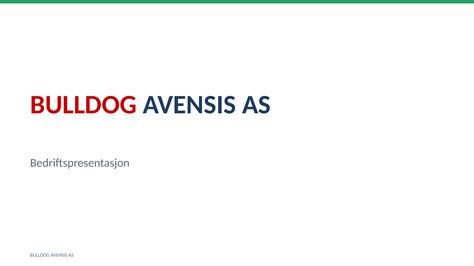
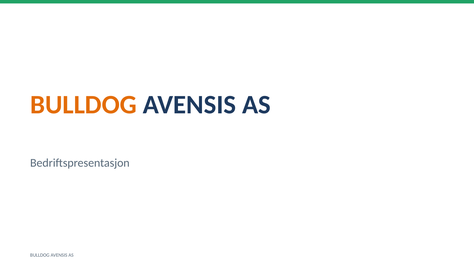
BULLDOG colour: red -> orange (83, 105)
